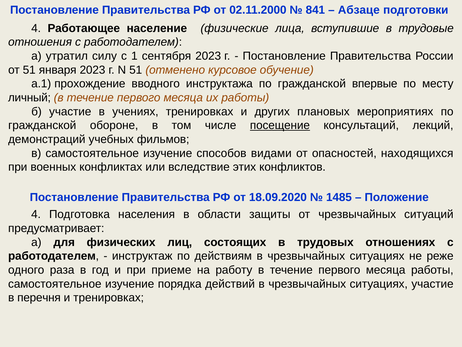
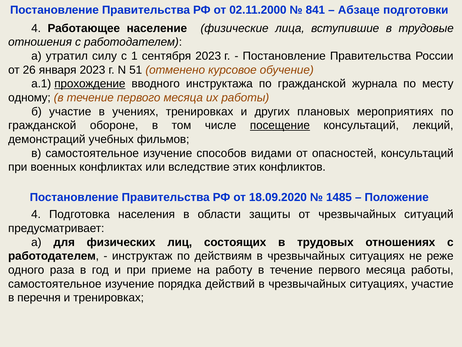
от 51: 51 -> 26 (29, 70)
прохождение underline: none -> present (90, 84)
впервые: впервые -> журнала (375, 84)
личный: личный -> одному (29, 98)
опасностей находящихся: находящихся -> консультаций (417, 153)
